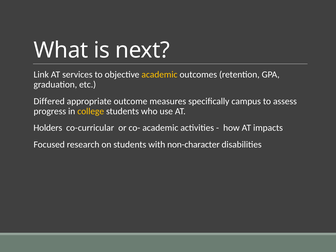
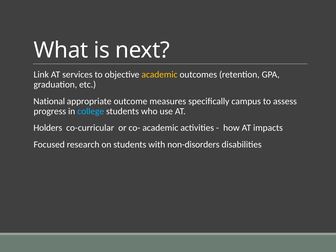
Differed: Differed -> National (49, 101)
college colour: yellow -> light blue (91, 111)
non-character: non-character -> non-disorders (193, 144)
